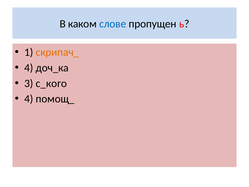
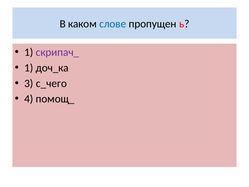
скрипач_ colour: orange -> purple (57, 52)
4: 4 -> 1 (29, 68)
с_кого: с_кого -> с_чего (51, 83)
